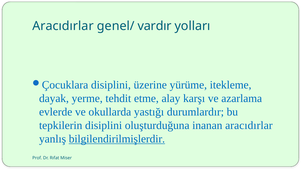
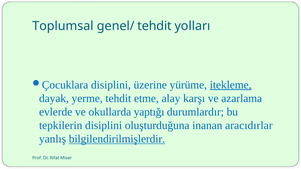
Aracıdırlar: Aracıdırlar -> Toplumsal (63, 26)
genel/ vardır: vardır -> tehdit (155, 26)
itekleme underline: none -> present (231, 85)
yastığı: yastığı -> yaptığı (149, 112)
